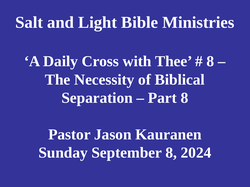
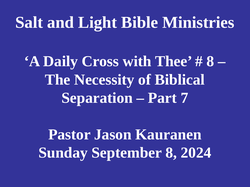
Part 8: 8 -> 7 (184, 98)
